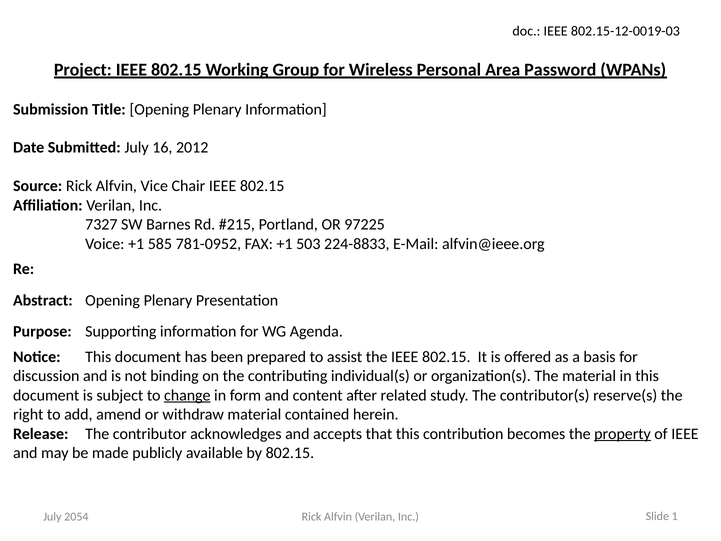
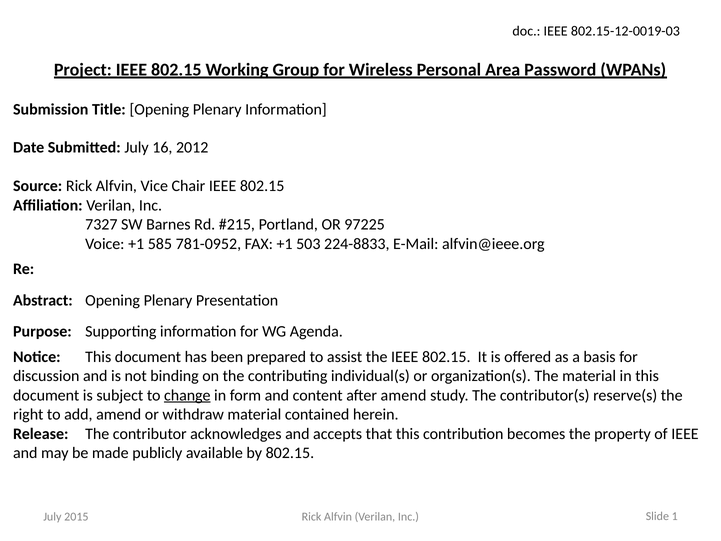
after related: related -> amend (404, 395)
property underline: present -> none (623, 434)
2054: 2054 -> 2015 (76, 516)
